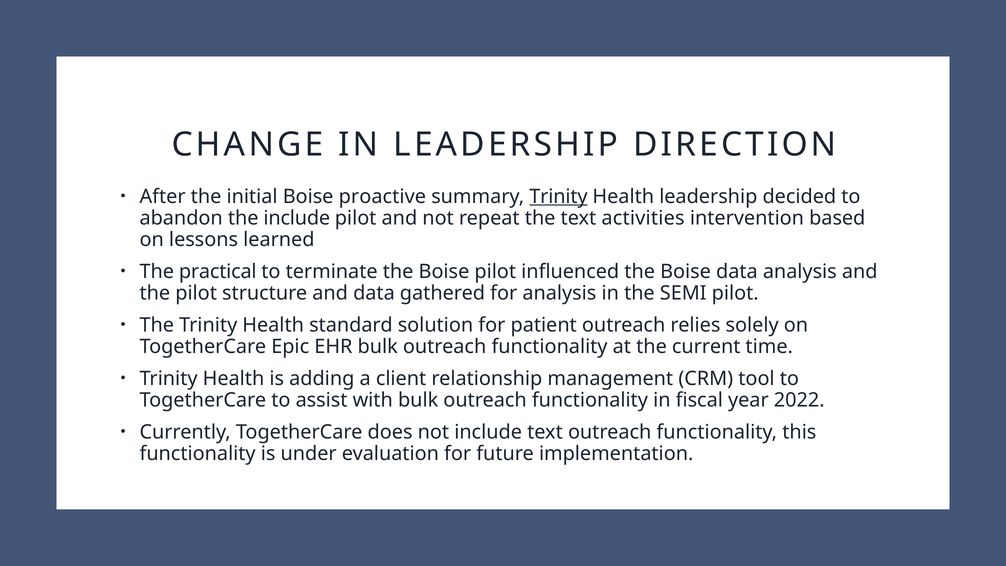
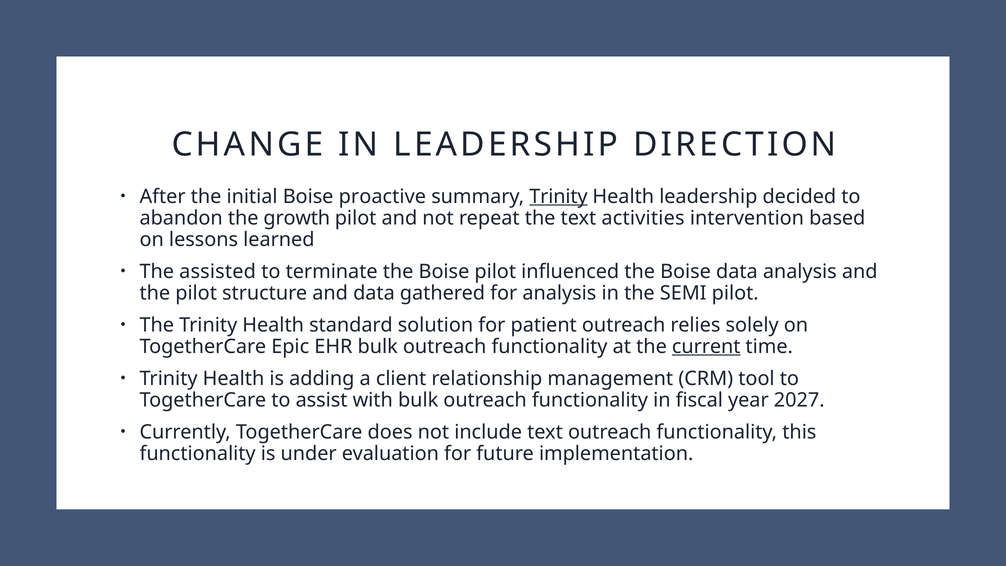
the include: include -> growth (297, 218)
practical: practical -> assisted (218, 271)
current underline: none -> present (706, 346)
2022: 2022 -> 2027 (799, 400)
